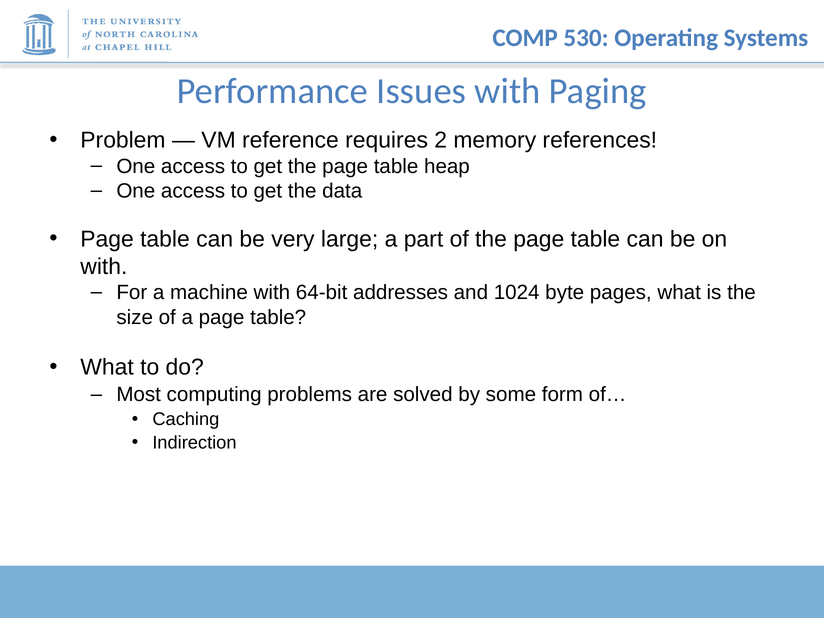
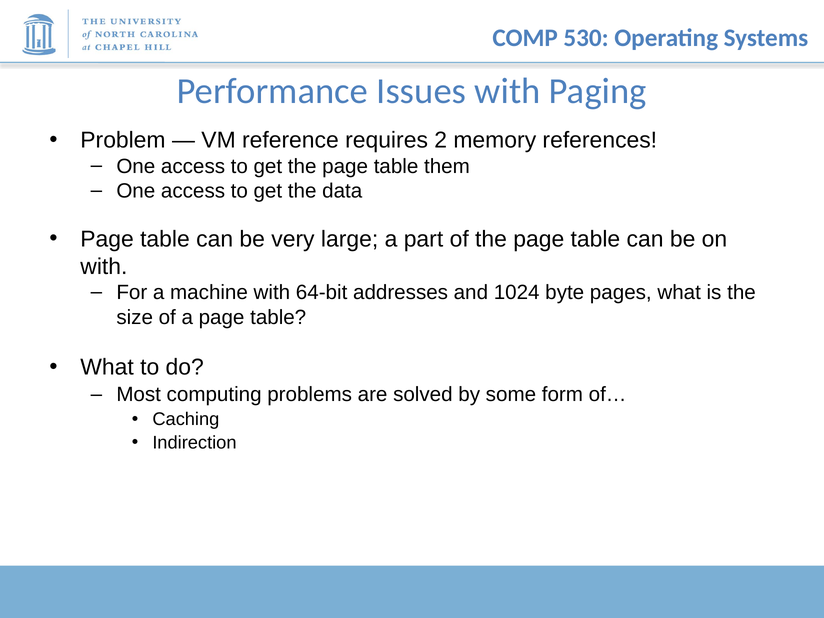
heap: heap -> them (447, 166)
